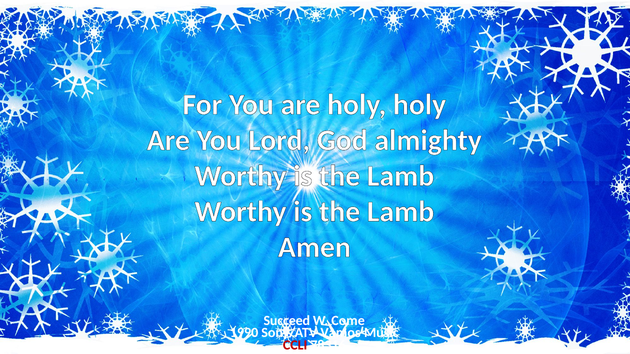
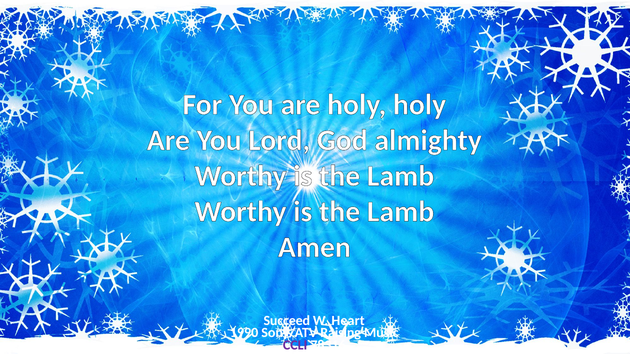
Come: Come -> Heart (348, 321)
Vamos: Vamos -> Raising (341, 333)
CCLI colour: red -> purple (295, 346)
